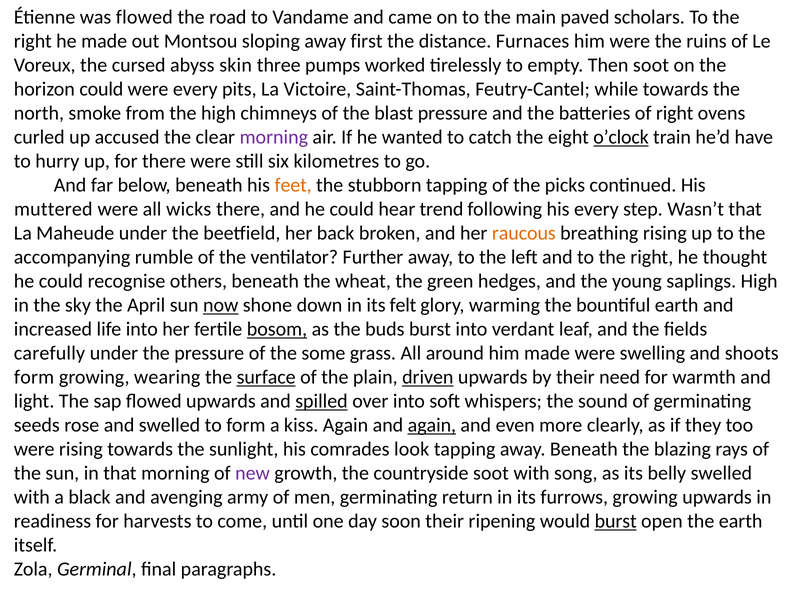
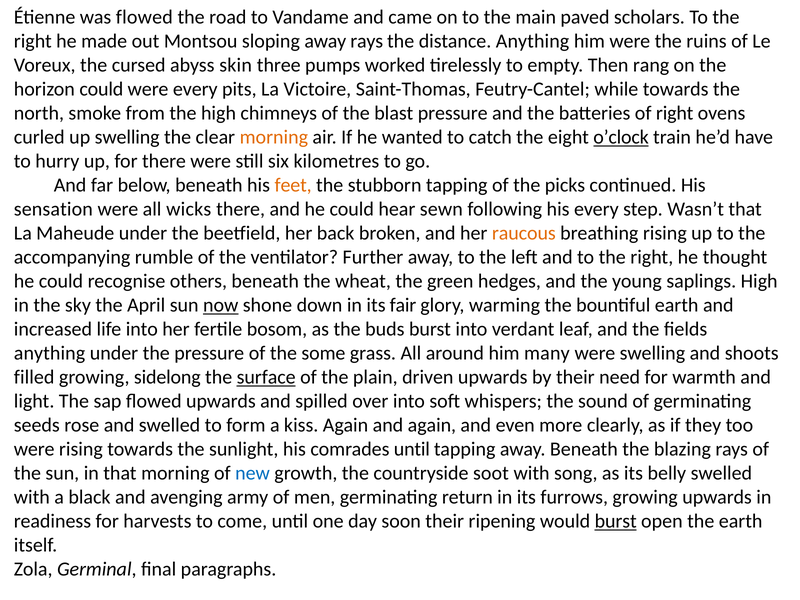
away first: first -> rays (367, 41)
distance Furnaces: Furnaces -> Anything (533, 41)
Then soot: soot -> rang (651, 65)
up accused: accused -> swelling (127, 137)
morning colour: purple -> orange (274, 137)
muttered: muttered -> sensation (53, 209)
trend: trend -> sewn (441, 209)
felt: felt -> fair (403, 305)
bosom underline: present -> none (277, 329)
carefully: carefully -> anything (50, 353)
him made: made -> many (547, 353)
form: form -> filled (34, 377)
wearing: wearing -> sidelong (167, 377)
driven underline: present -> none (428, 377)
spilled underline: present -> none (322, 401)
again underline: present -> none (432, 425)
comrades look: look -> until (412, 449)
new colour: purple -> blue (253, 473)
